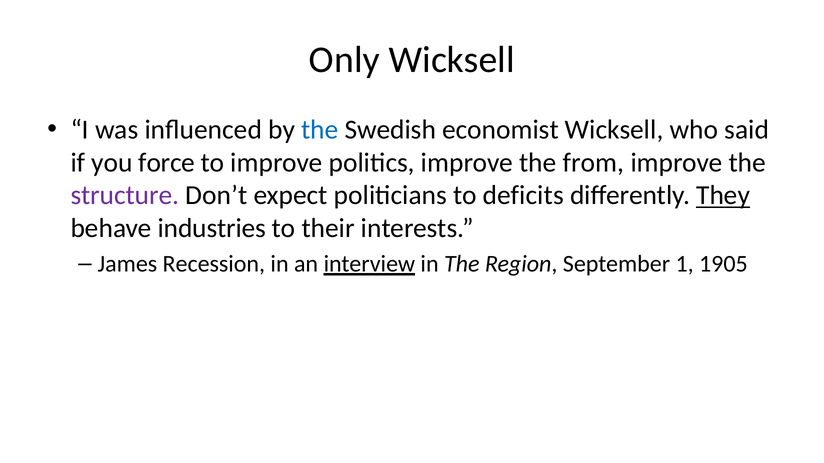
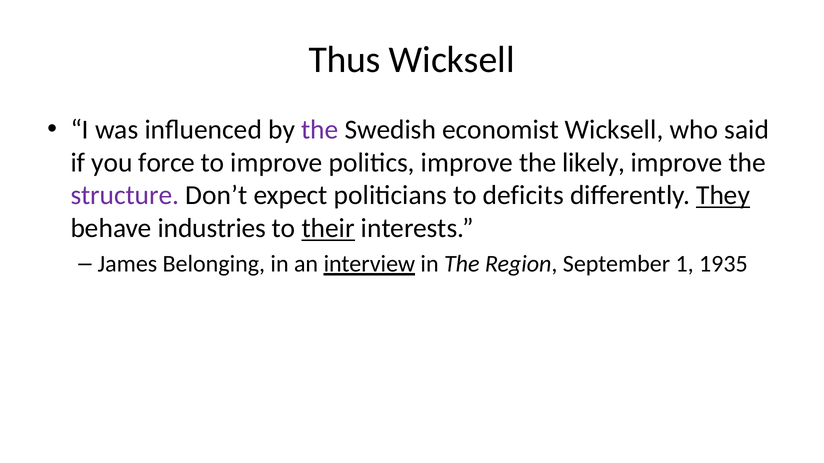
Only: Only -> Thus (345, 60)
the colour: blue -> purple (320, 130)
from: from -> likely (594, 163)
their underline: none -> present (328, 229)
Recession: Recession -> Belonging (214, 264)
1905: 1905 -> 1935 (723, 264)
